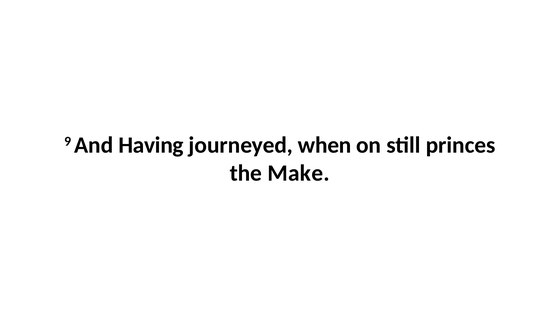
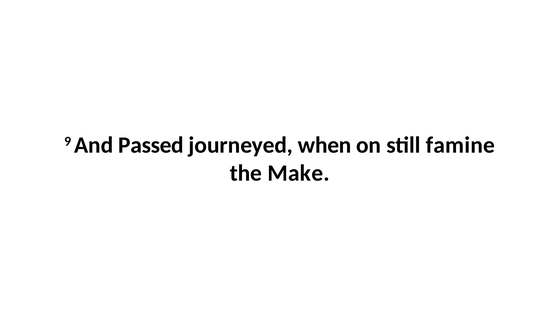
Having: Having -> Passed (151, 145)
princes: princes -> famine (460, 145)
